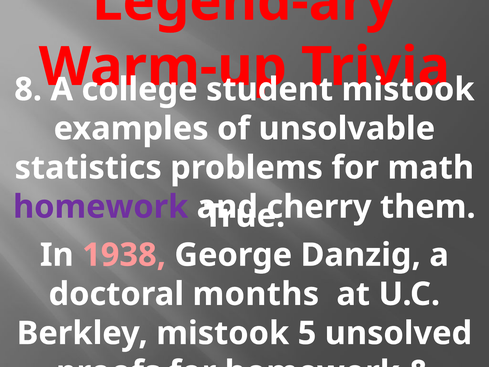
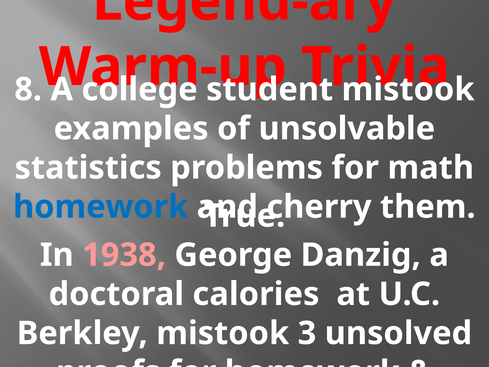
homework colour: purple -> blue (101, 207)
months: months -> calories (256, 294)
5: 5 -> 3 (307, 333)
